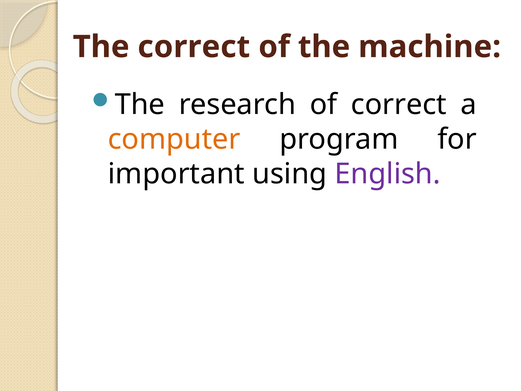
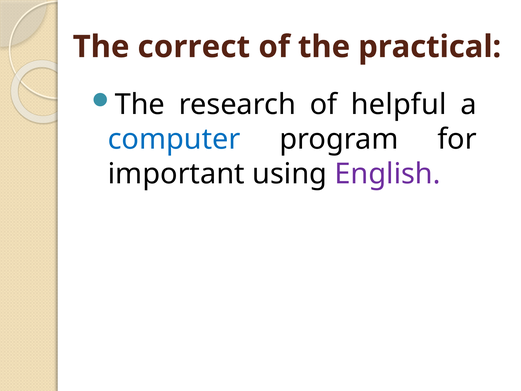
machine: machine -> practical (430, 47)
of correct: correct -> helpful (399, 104)
computer colour: orange -> blue (174, 139)
